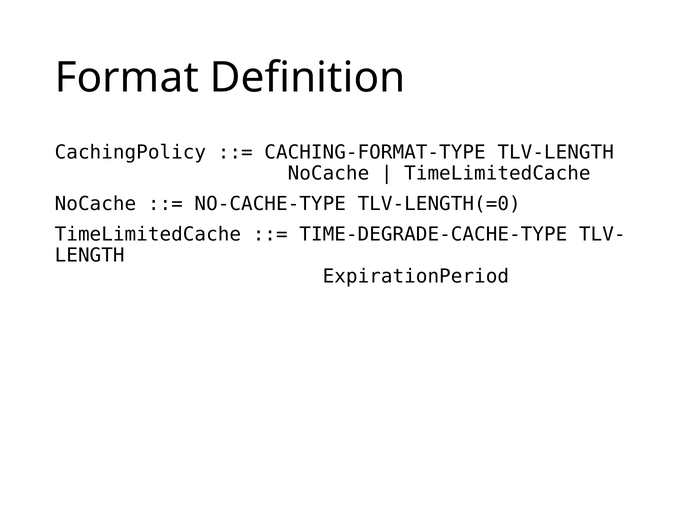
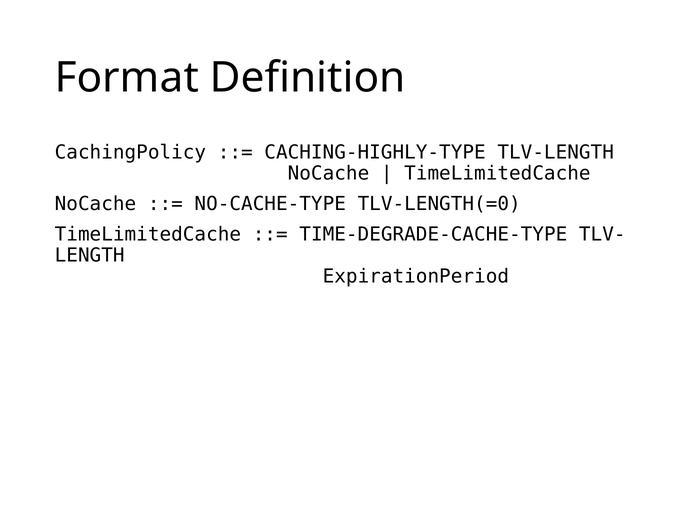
CACHING-FORMAT-TYPE: CACHING-FORMAT-TYPE -> CACHING-HIGHLY-TYPE (375, 153)
